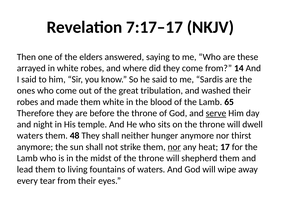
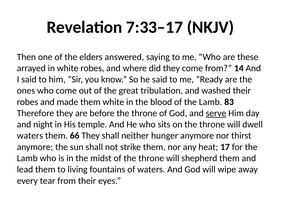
7:17–17: 7:17–17 -> 7:33–17 (155, 27)
Sardis: Sardis -> Ready (209, 79)
65: 65 -> 83 (229, 102)
48: 48 -> 66 (75, 136)
nor underline: present -> none (174, 147)
